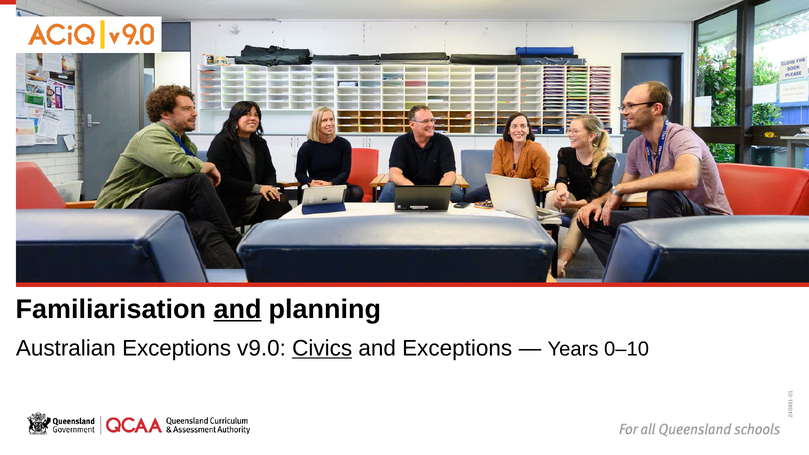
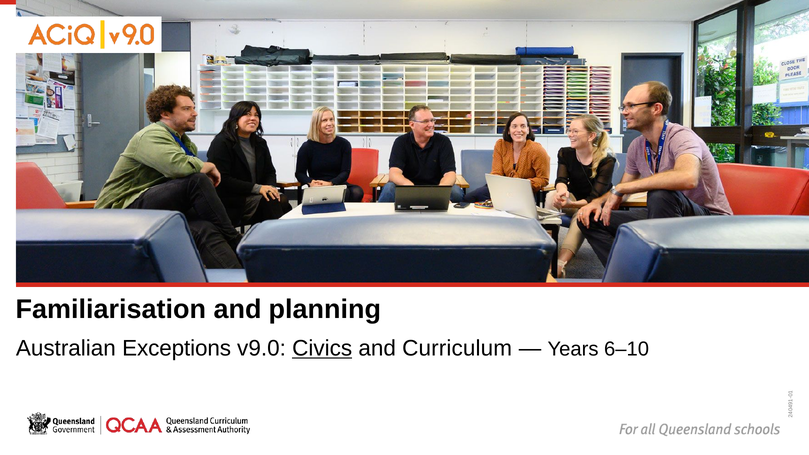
and underline: present -> none (238, 309)
and Exceptions: Exceptions -> Curriculum (457, 348)
0–10: 0–10 -> 6–10 (627, 349)
